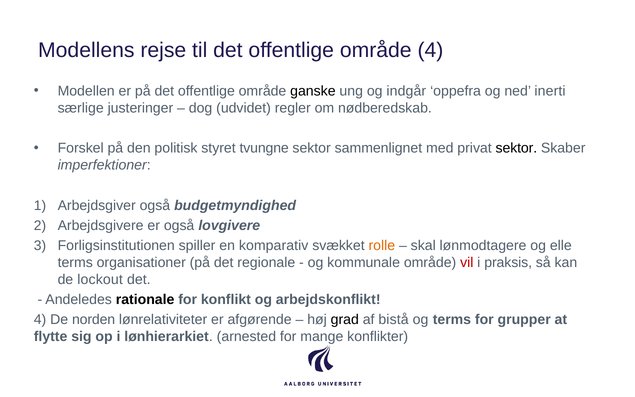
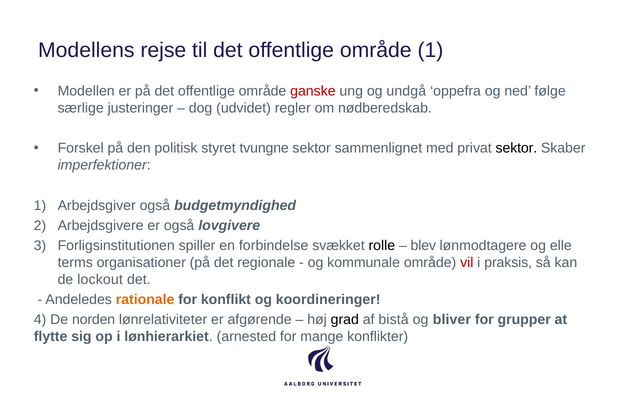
område 4: 4 -> 1 (430, 50)
ganske colour: black -> red (313, 91)
indgår: indgår -> undgå (406, 91)
inerti: inerti -> følge (550, 91)
komparativ: komparativ -> forbindelse (274, 245)
rolle colour: orange -> black (382, 245)
skal: skal -> blev (423, 245)
rationale colour: black -> orange (145, 299)
arbejdskonflikt: arbejdskonflikt -> koordineringer (328, 299)
og terms: terms -> bliver (452, 320)
